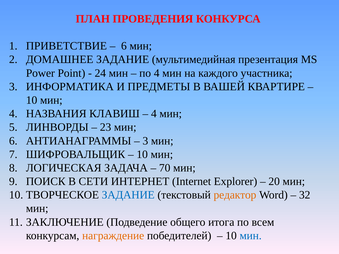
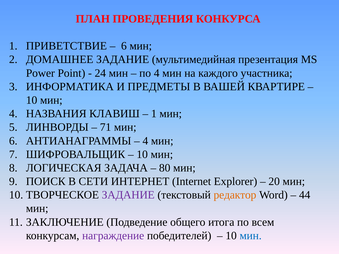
4: 4 -> 1 (154, 114)
23: 23 -> 71 (106, 127)
3: 3 -> 4 (145, 141)
70: 70 -> 80 (165, 168)
ЗАДАНИЕ colour: blue -> purple (128, 195)
32: 32 -> 44 (305, 195)
награждение colour: orange -> purple (113, 236)
